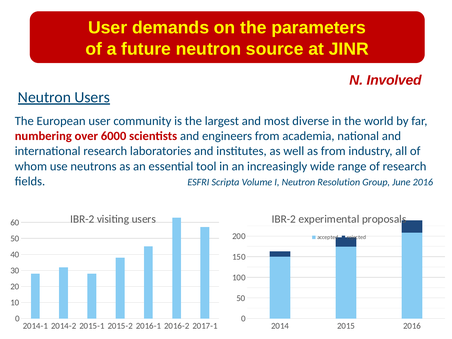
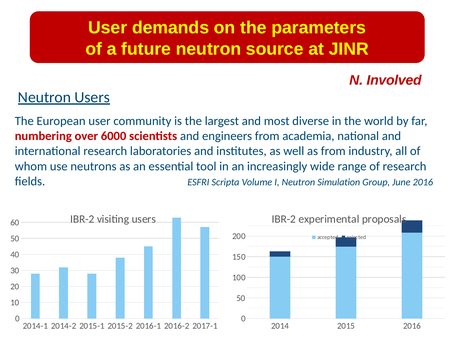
Resolution: Resolution -> Simulation (339, 182)
